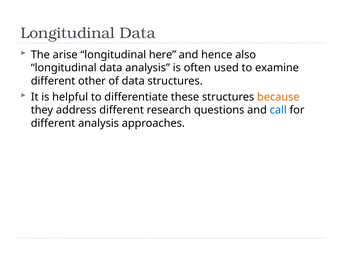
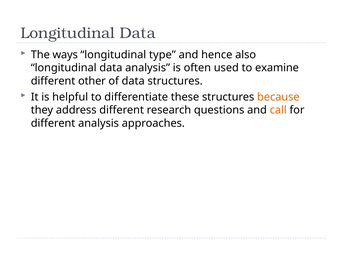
arise: arise -> ways (65, 55)
here: here -> type (162, 55)
call colour: blue -> orange (278, 110)
